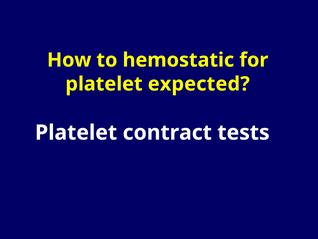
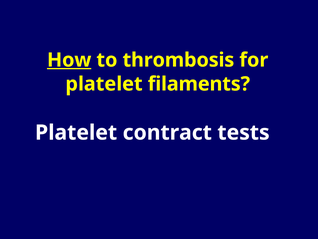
How underline: none -> present (69, 60)
hemostatic: hemostatic -> thrombosis (178, 60)
expected: expected -> filaments (199, 84)
